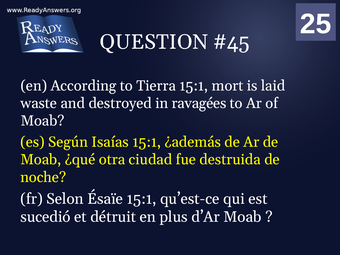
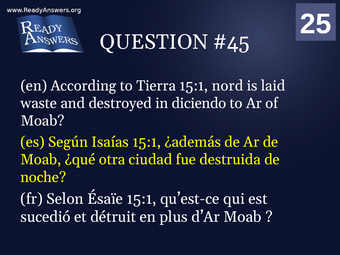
mort: mort -> nord (227, 86)
ravagées: ravagées -> diciendo (199, 103)
